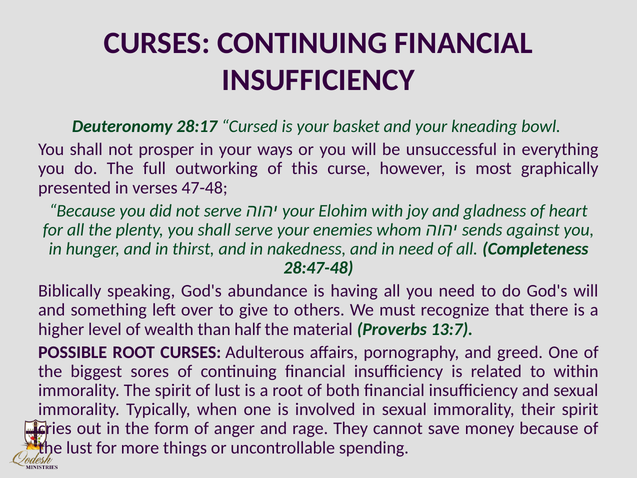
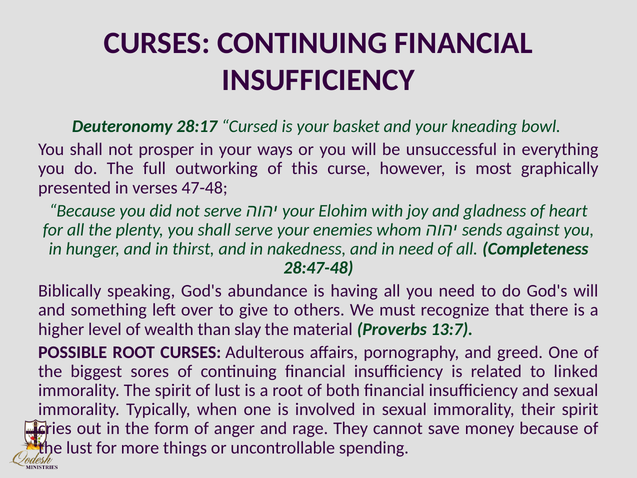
half: half -> slay (248, 329)
within: within -> linked (576, 371)
